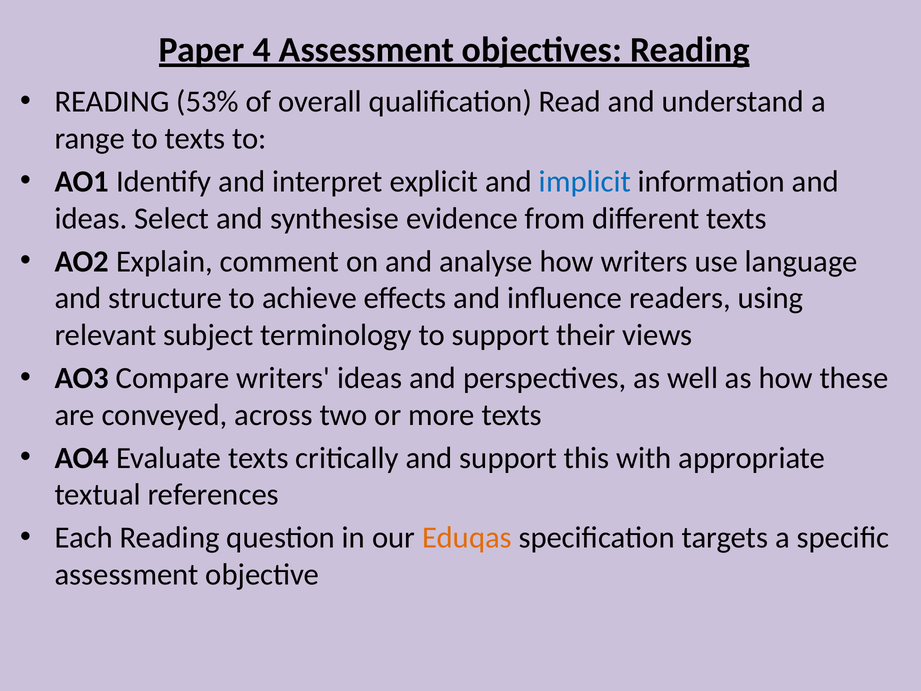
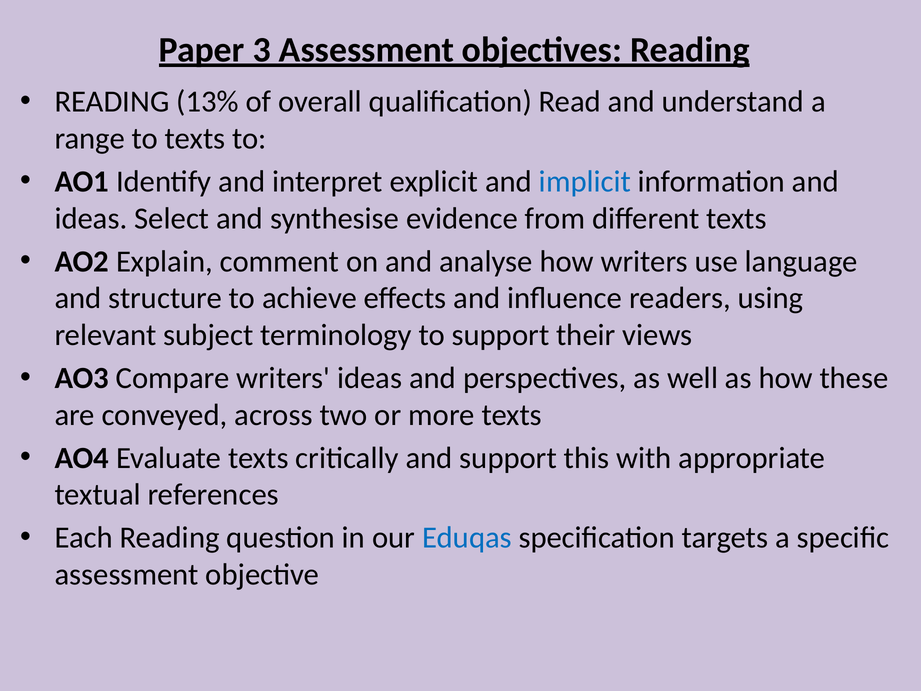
4: 4 -> 3 (262, 50)
53%: 53% -> 13% (208, 102)
Eduqas colour: orange -> blue (467, 538)
